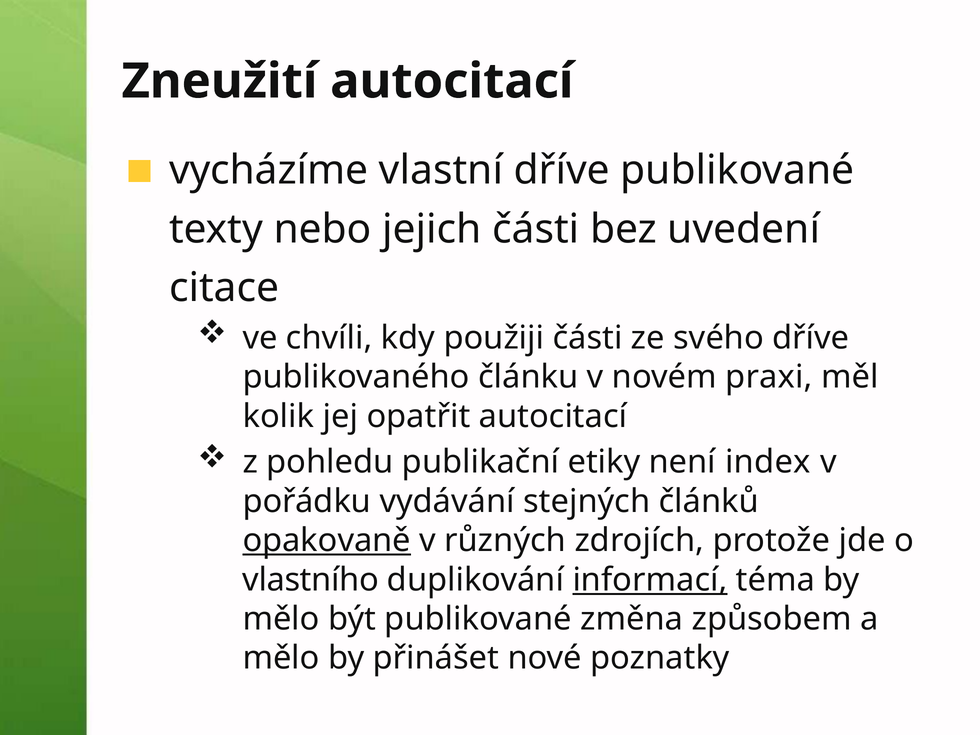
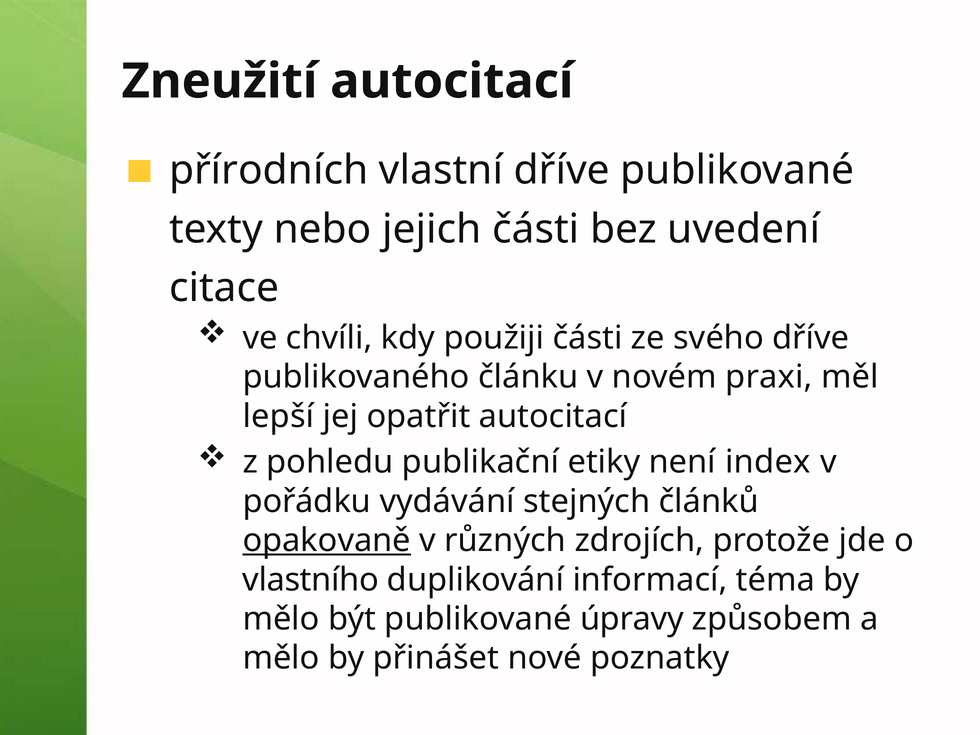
vycházíme: vycházíme -> přírodních (269, 170)
kolik: kolik -> lepší (278, 416)
informací underline: present -> none (650, 580)
změna: změna -> úpravy (632, 619)
